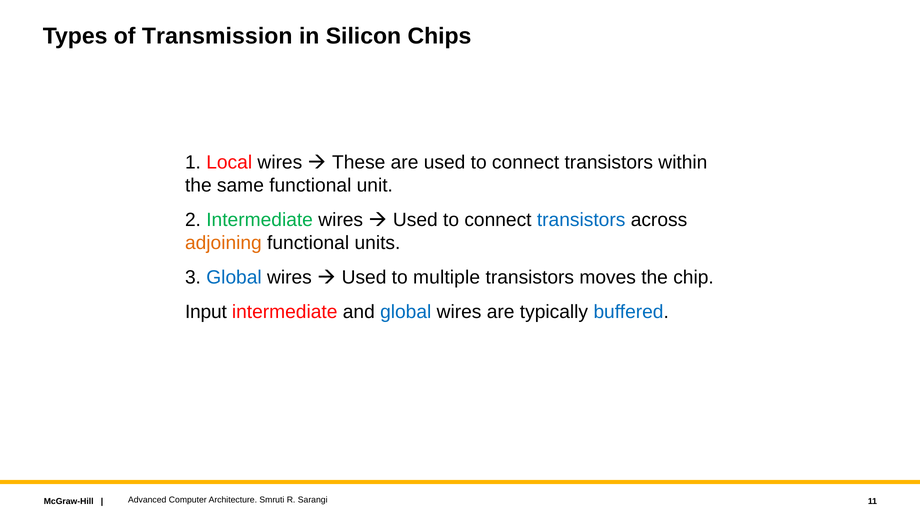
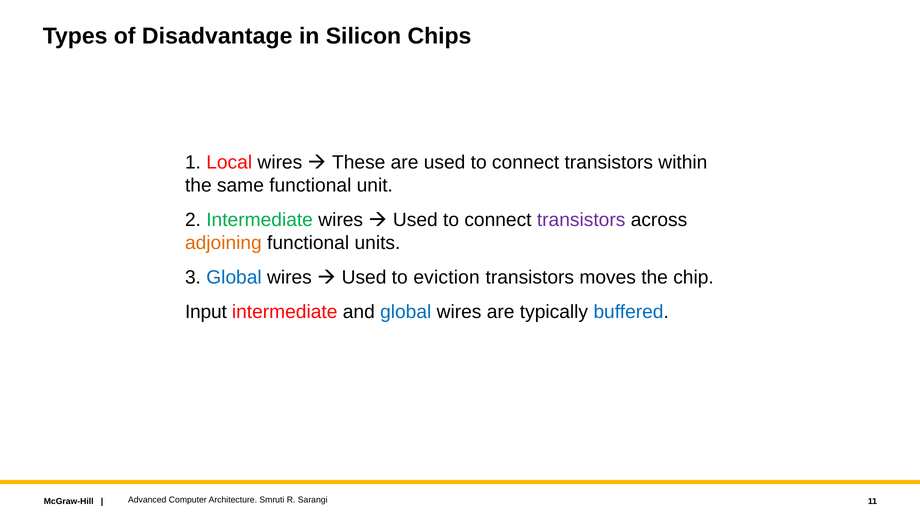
Transmission: Transmission -> Disadvantage (217, 36)
transistors colour: blue -> purple (581, 220)
multiple: multiple -> eviction (447, 277)
